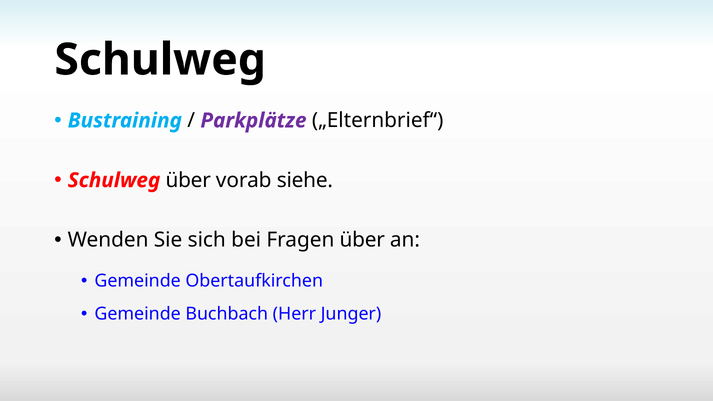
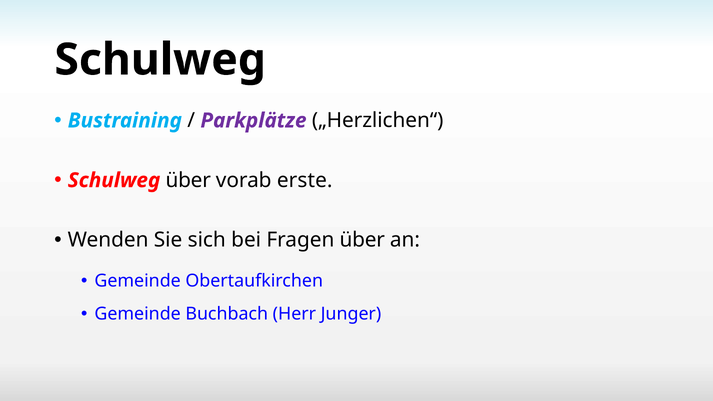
„Elternbrief“: „Elternbrief“ -> „Herzlichen“ (378, 121)
siehe: siehe -> erste (305, 180)
